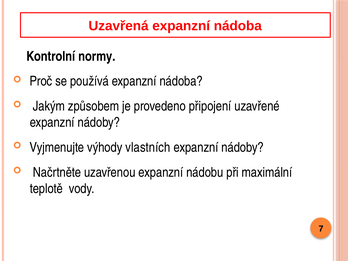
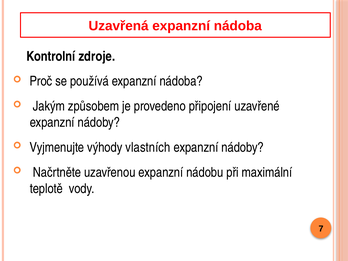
normy: normy -> zdroje (97, 56)
